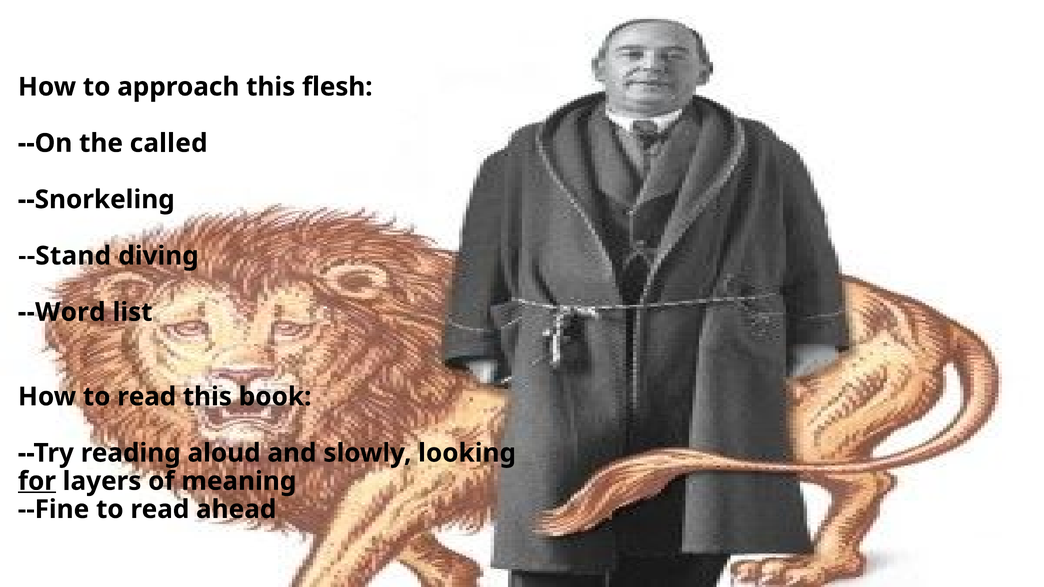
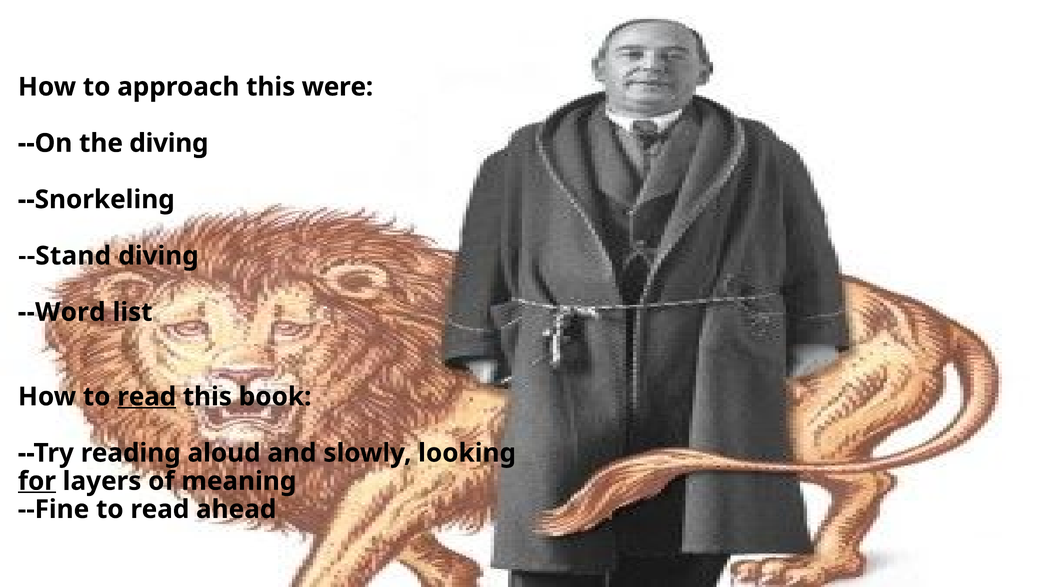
flesh: flesh -> were (337, 87)
the called: called -> diving (169, 143)
read underline: none -> present (147, 397)
